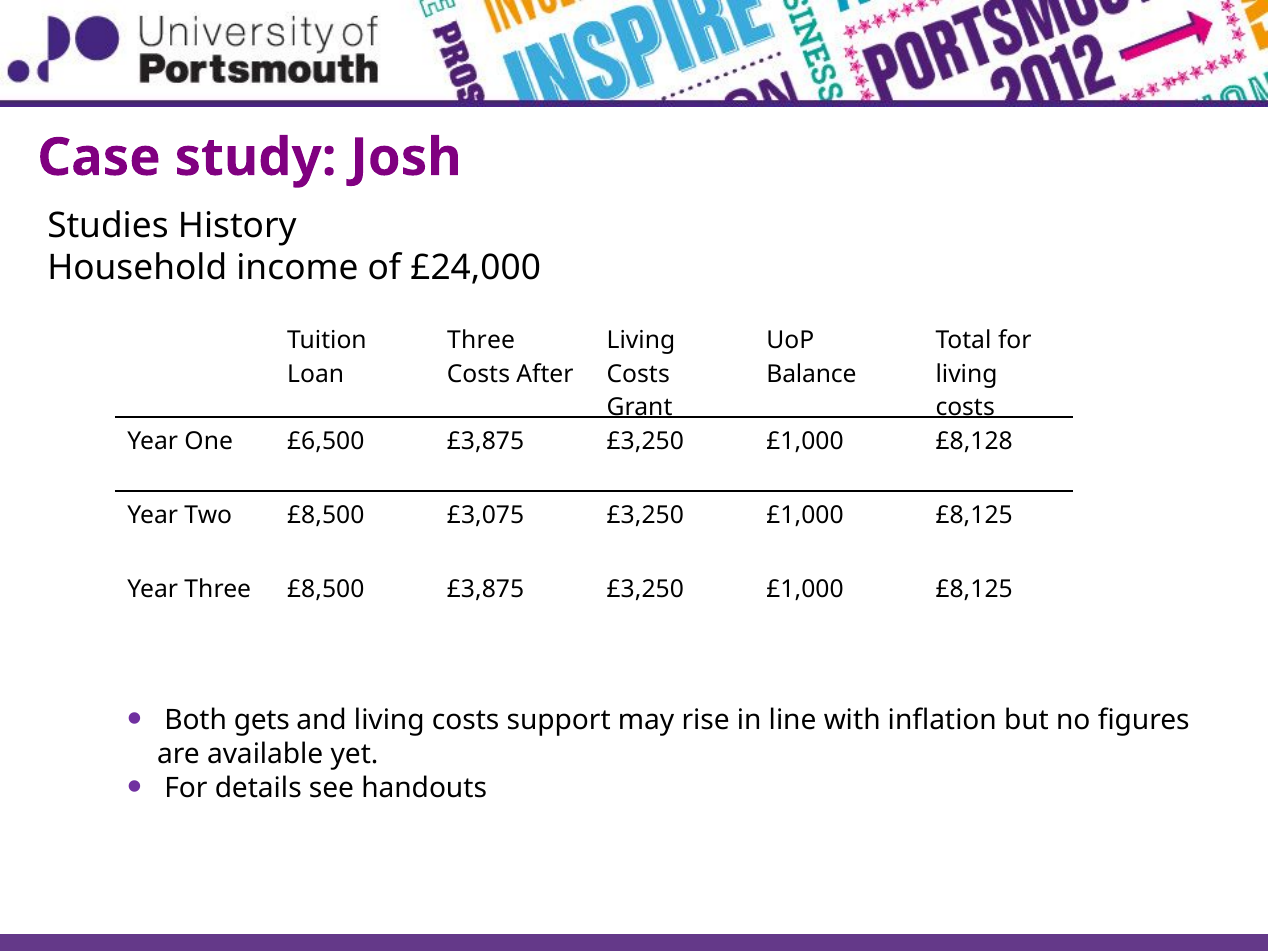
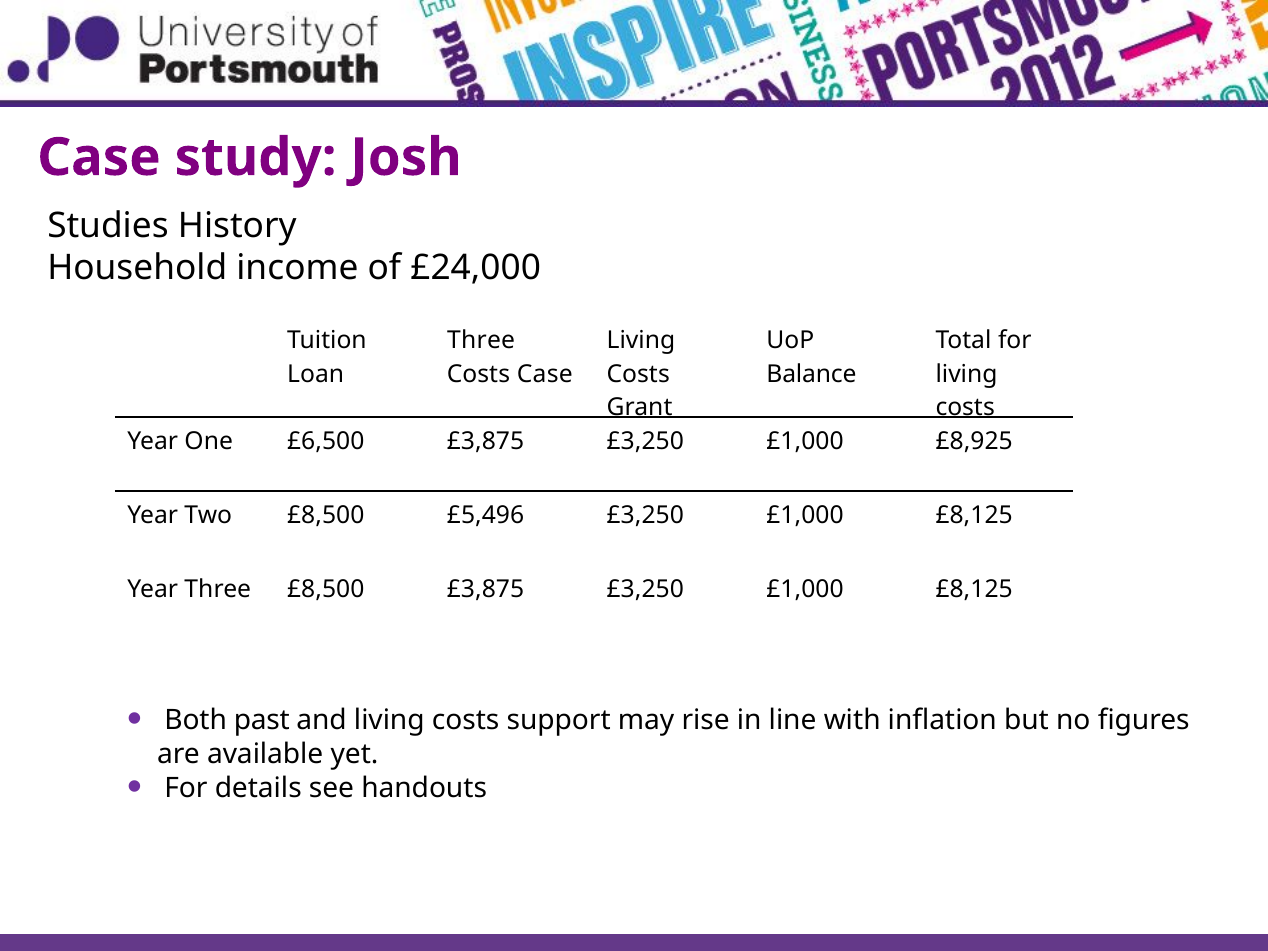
Costs After: After -> Case (545, 374)
£8,128: £8,128 -> £8,925 (974, 442)
£3,075: £3,075 -> £5,496 (486, 516)
gets: gets -> past (262, 720)
